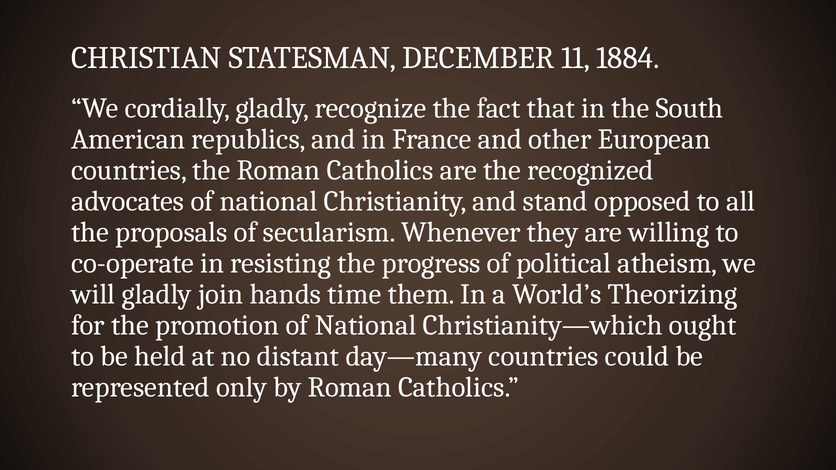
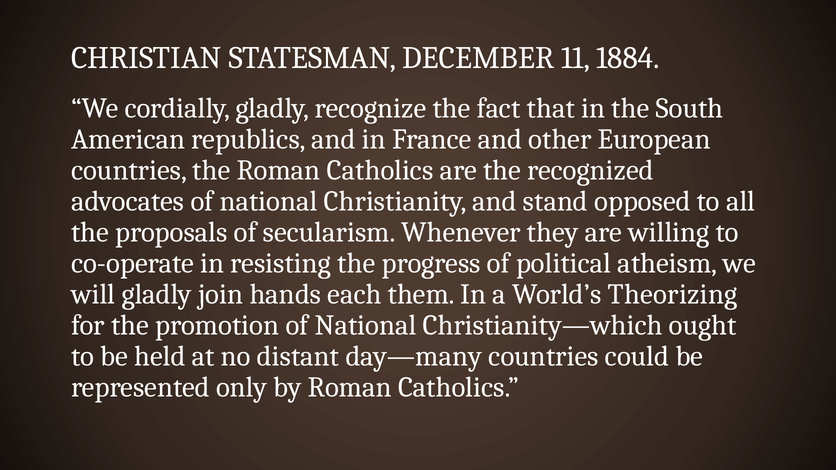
time: time -> each (354, 295)
